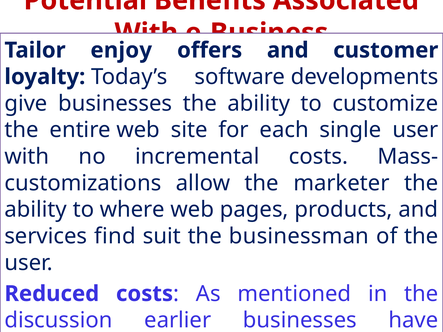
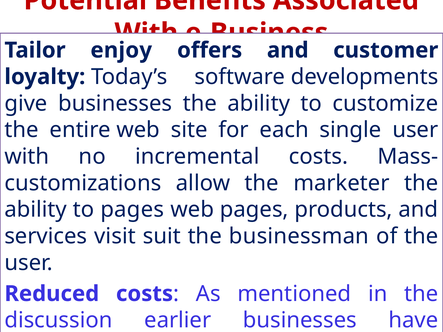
to where: where -> pages (132, 210)
find: find -> visit (115, 236)
